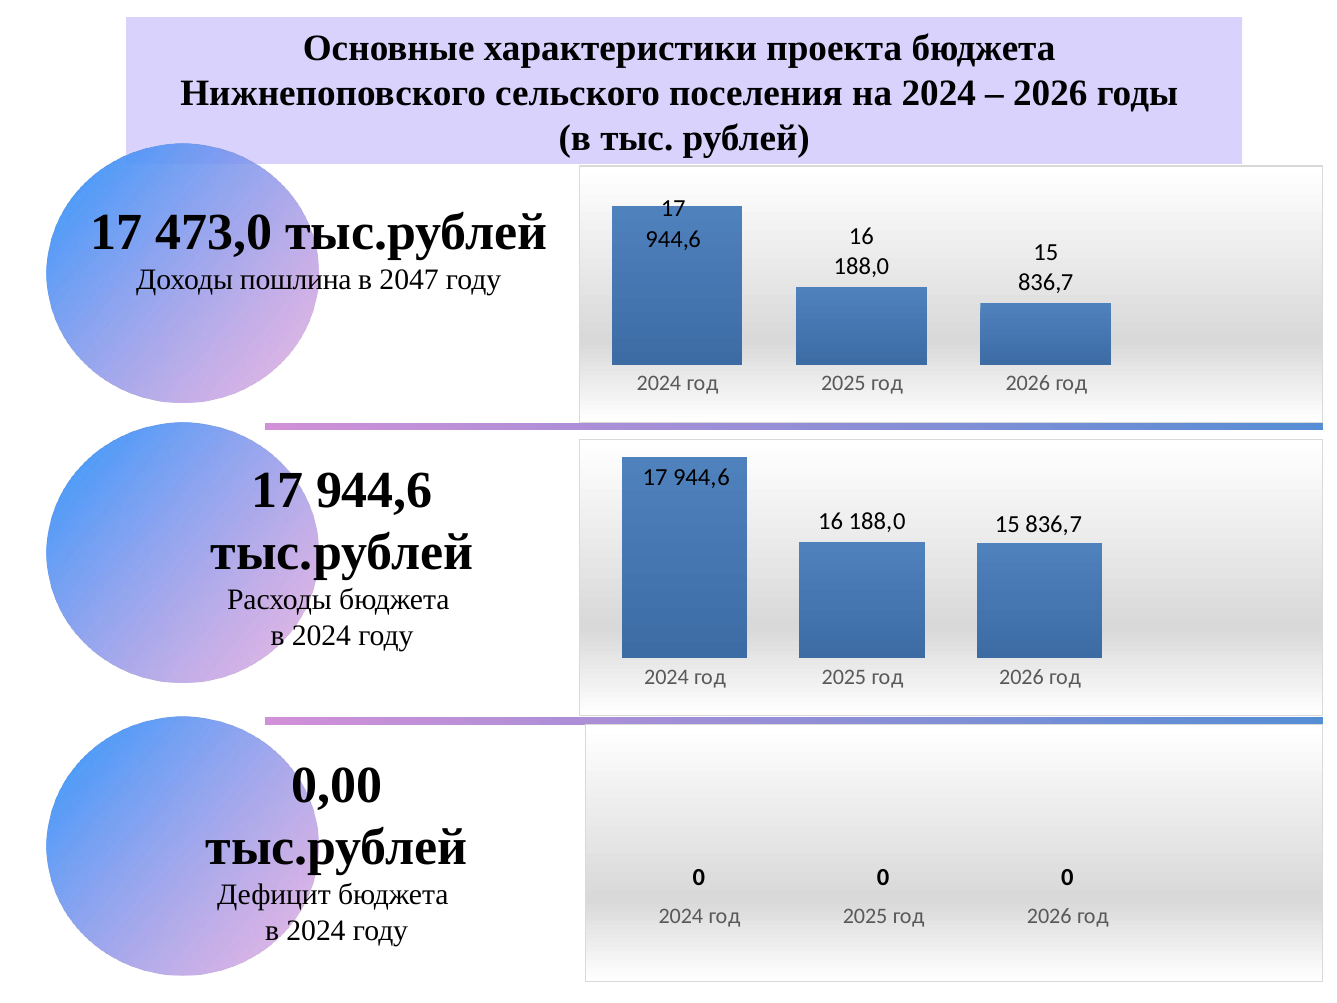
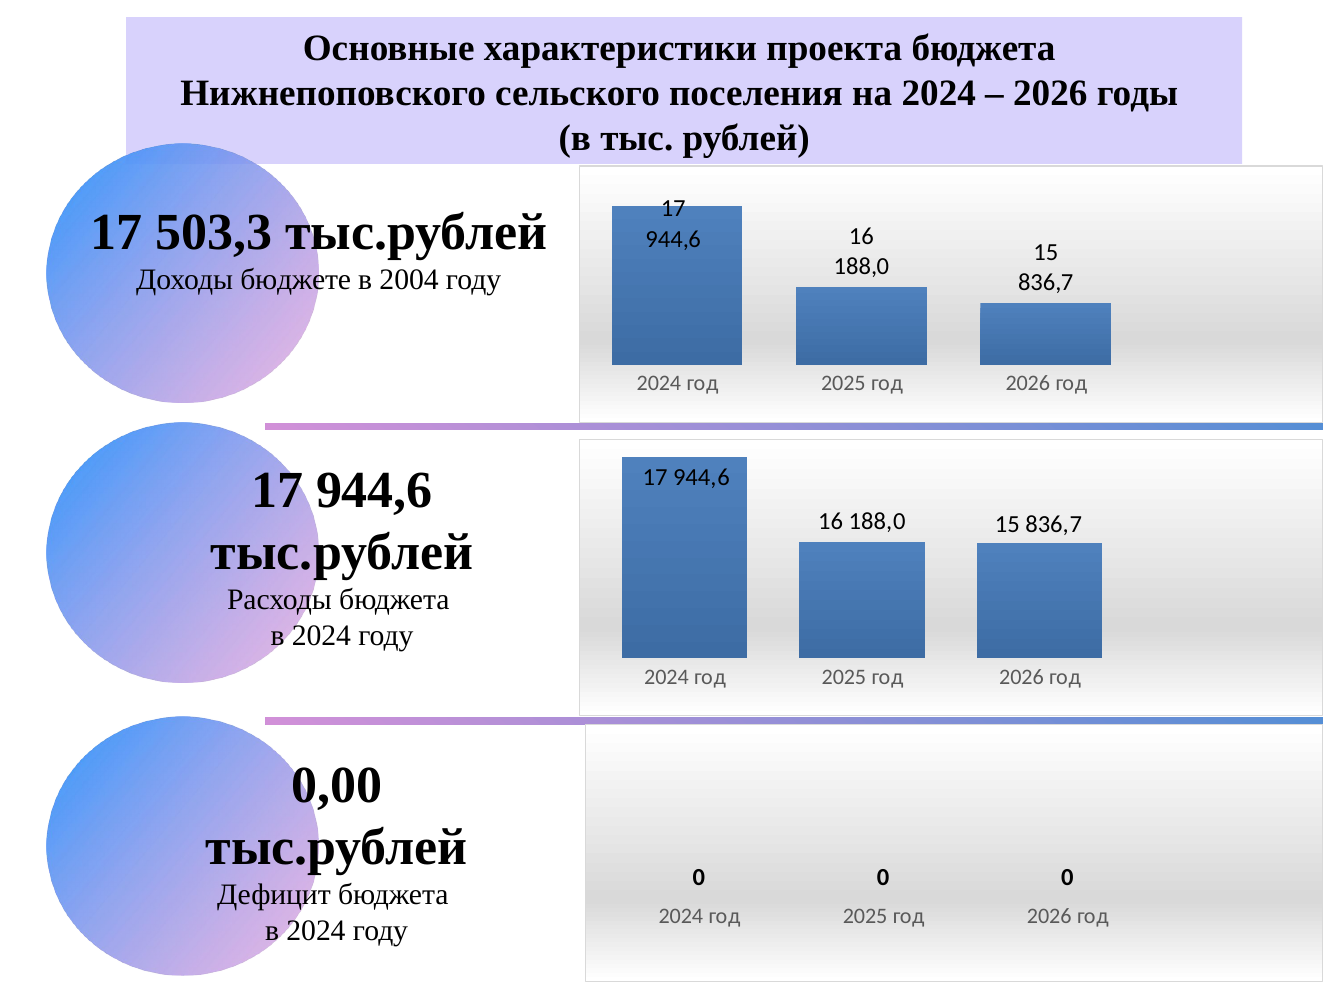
473,0: 473,0 -> 503,3 (214, 232)
пошлина: пошлина -> бюджете (296, 279)
2047: 2047 -> 2004 (409, 279)
